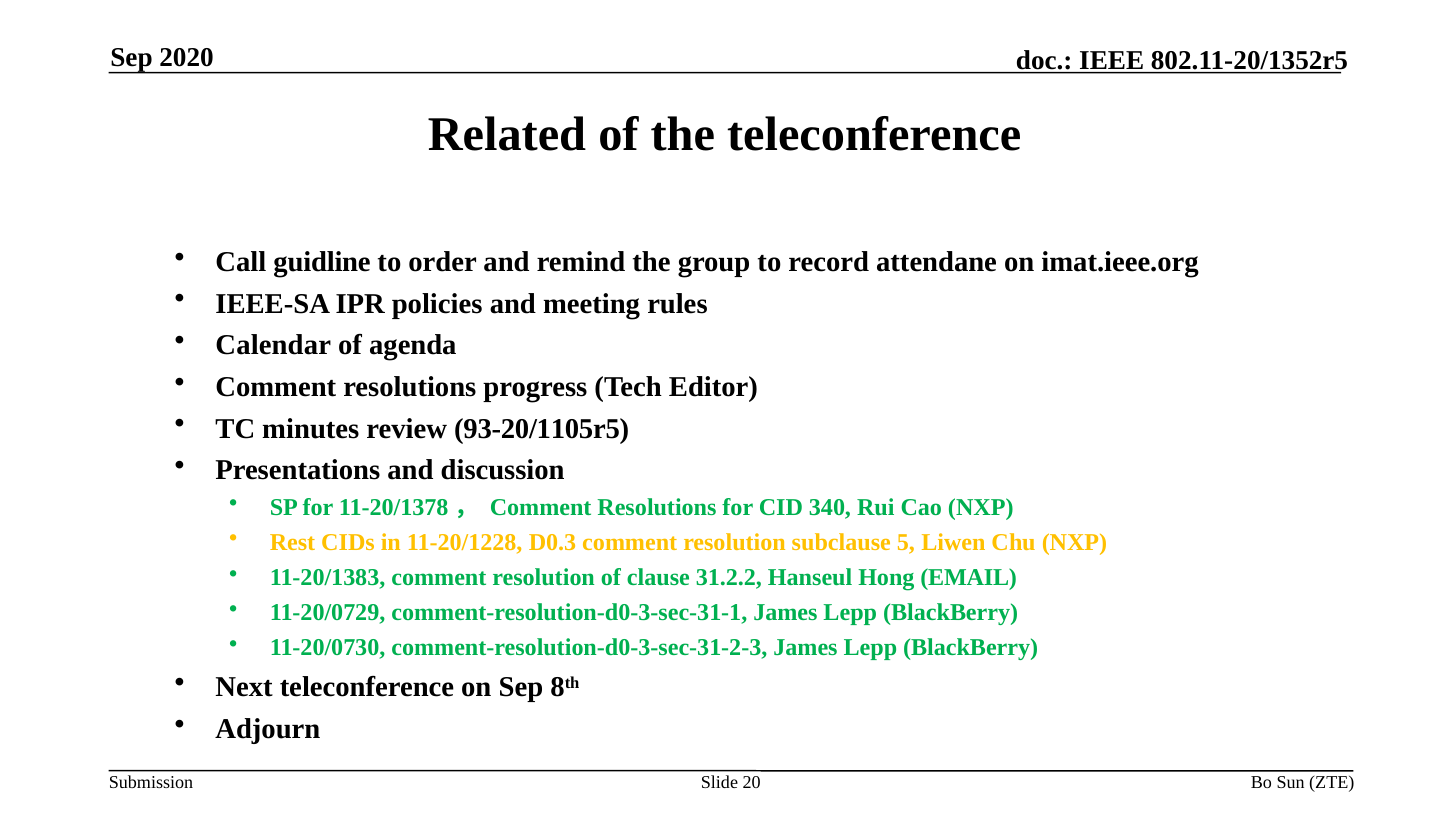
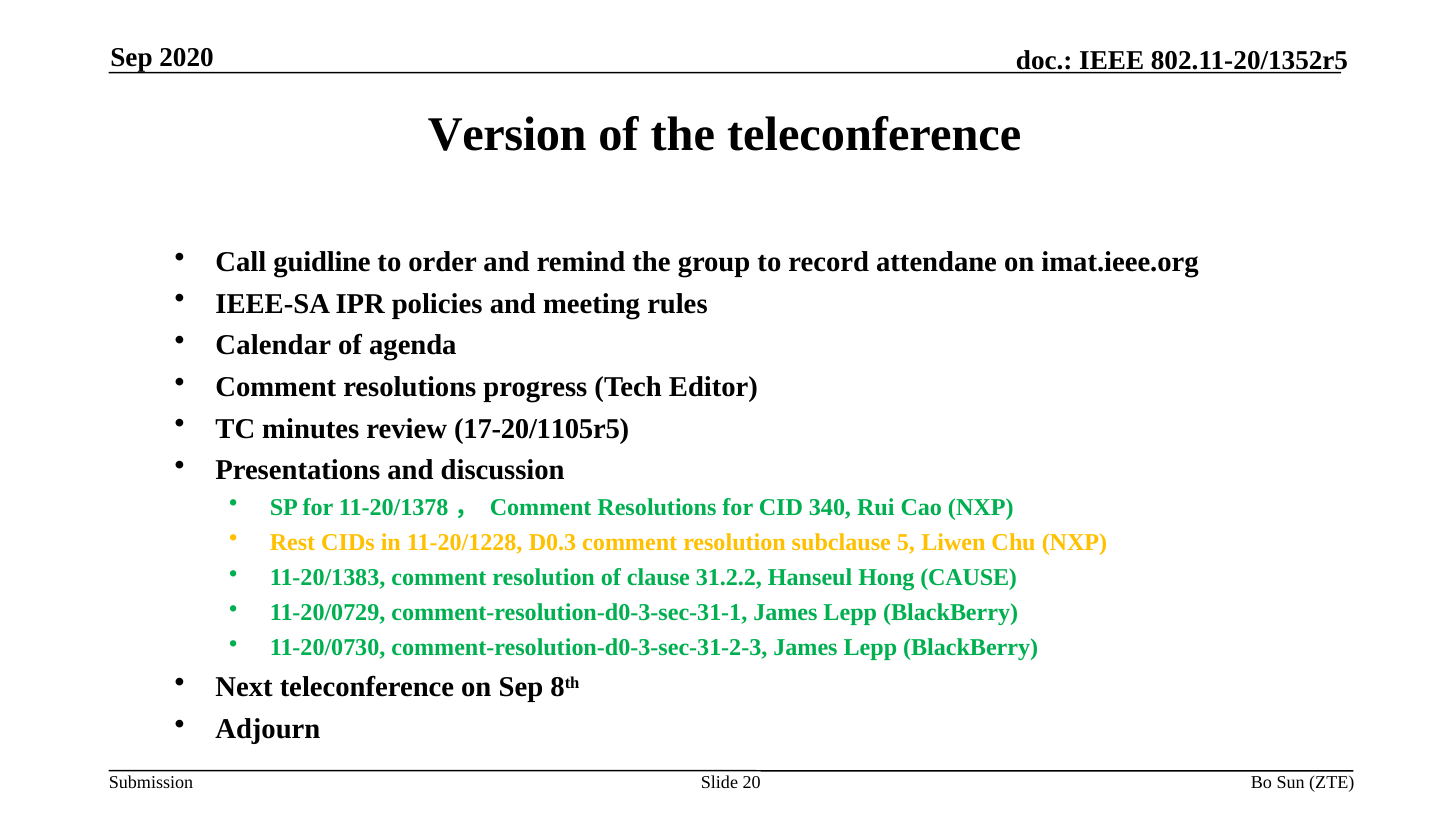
Related: Related -> Version (507, 134)
93-20/1105r5: 93-20/1105r5 -> 17-20/1105r5 (542, 429)
EMAIL: EMAIL -> CAUSE (969, 578)
